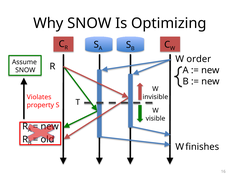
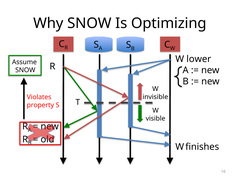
order: order -> lower (199, 59)
